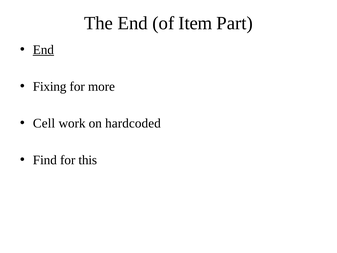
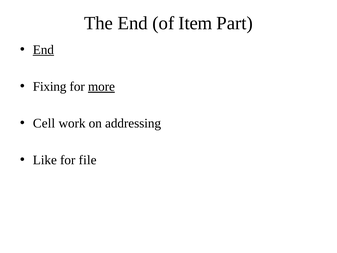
more underline: none -> present (101, 87)
hardcoded: hardcoded -> addressing (133, 123)
Find: Find -> Like (45, 160)
this: this -> file (88, 160)
